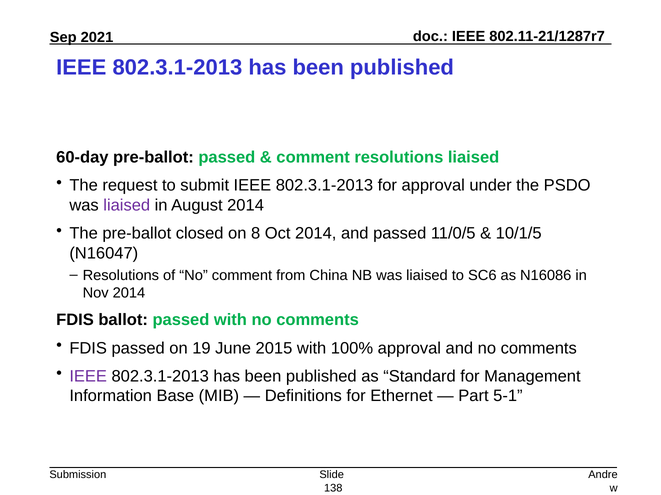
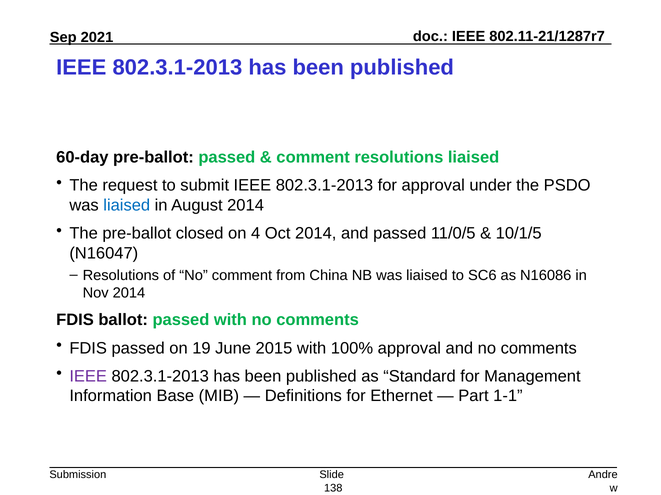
liaised colour: purple -> blue (127, 206)
8: 8 -> 4 (256, 234)
5-1: 5-1 -> 1-1 (508, 397)
